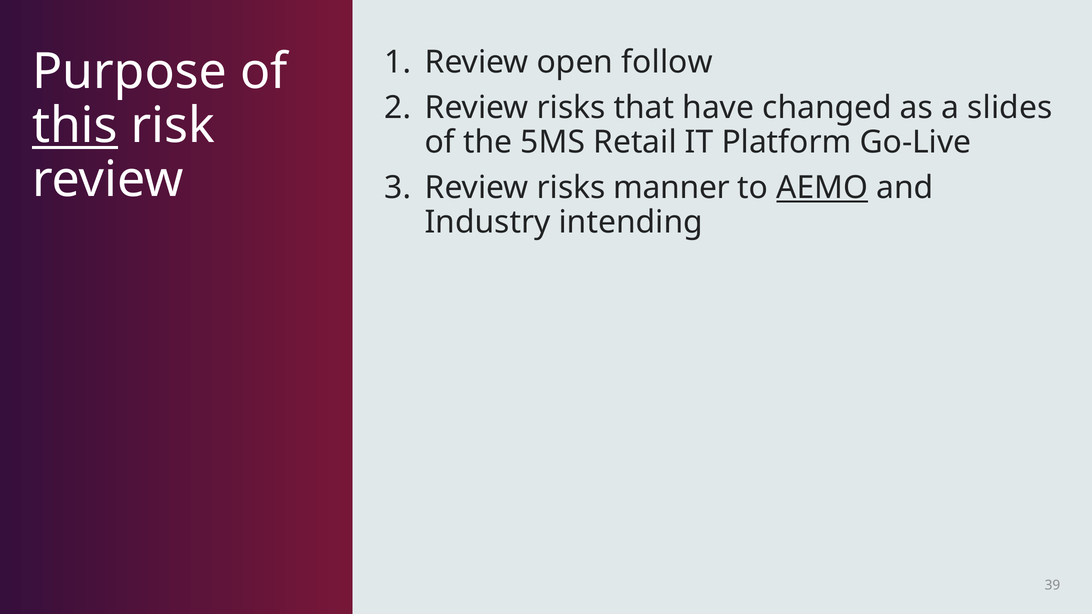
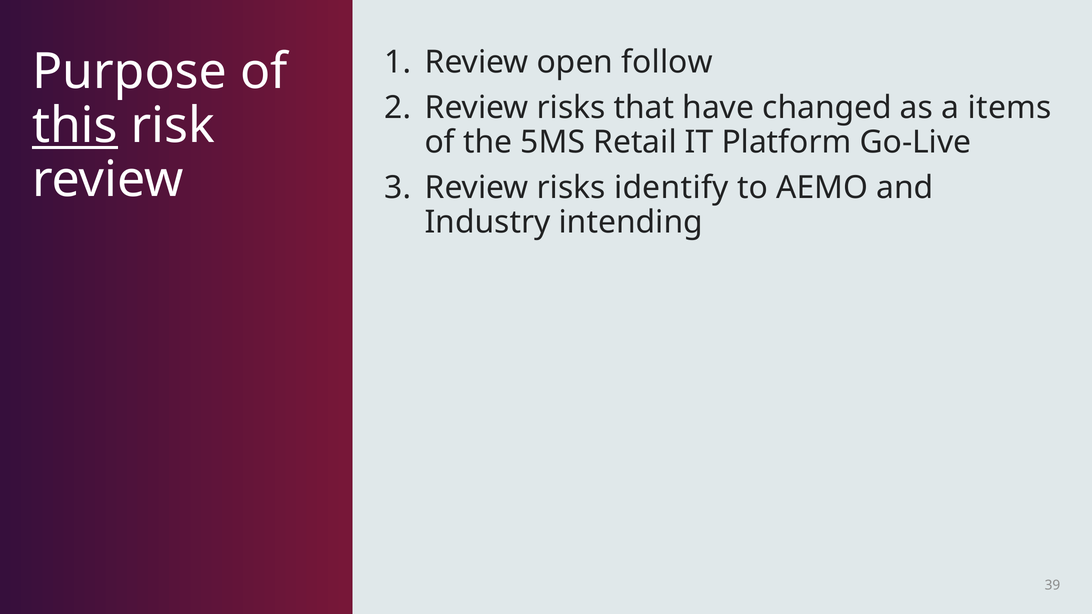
slides: slides -> items (1010, 108)
manner: manner -> identify (671, 188)
AEMO underline: present -> none (822, 188)
